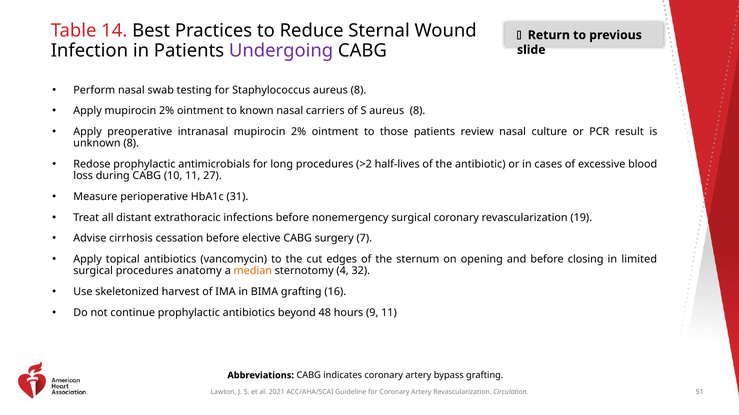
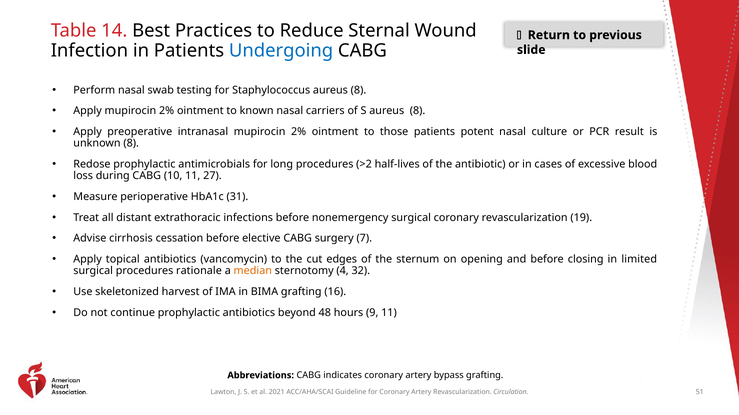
Undergoing colour: purple -> blue (281, 51)
review: review -> potent (477, 132)
anatomy: anatomy -> rationale (199, 271)
